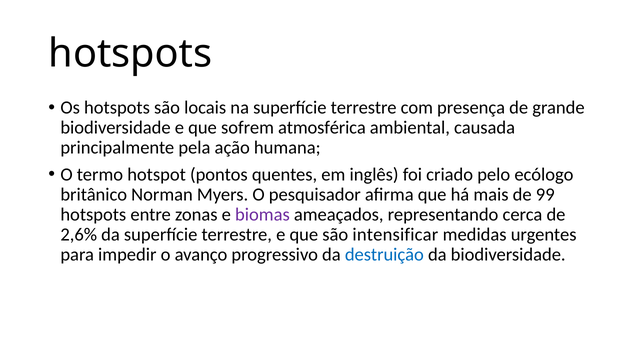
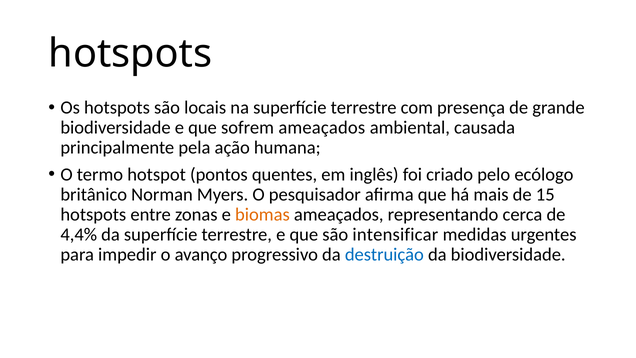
sofrem atmosférica: atmosférica -> ameaçados (322, 128)
99: 99 -> 15 (545, 194)
biomas colour: purple -> orange (262, 214)
2,6%: 2,6% -> 4,4% (79, 234)
